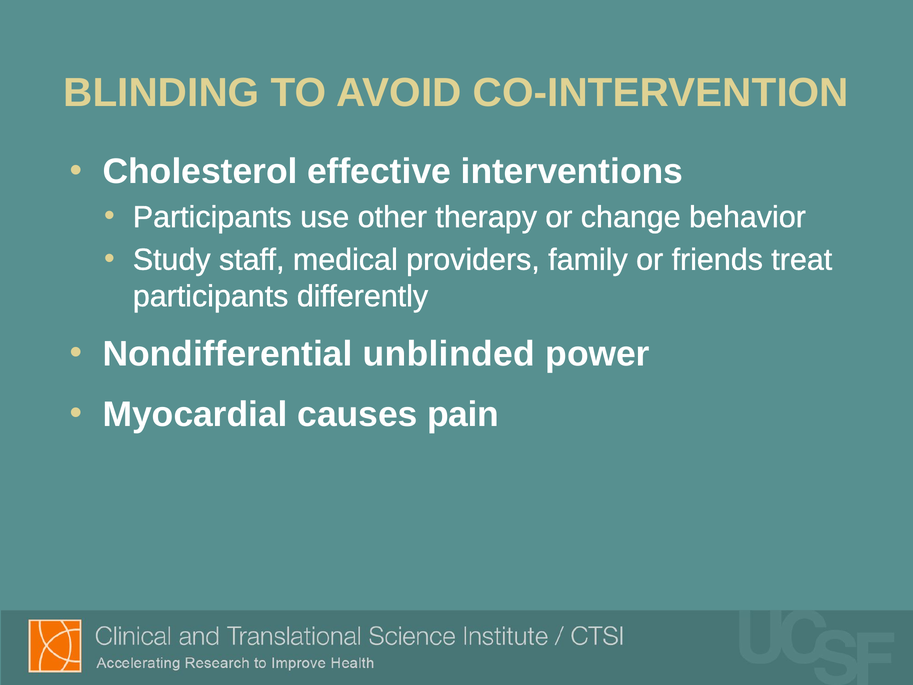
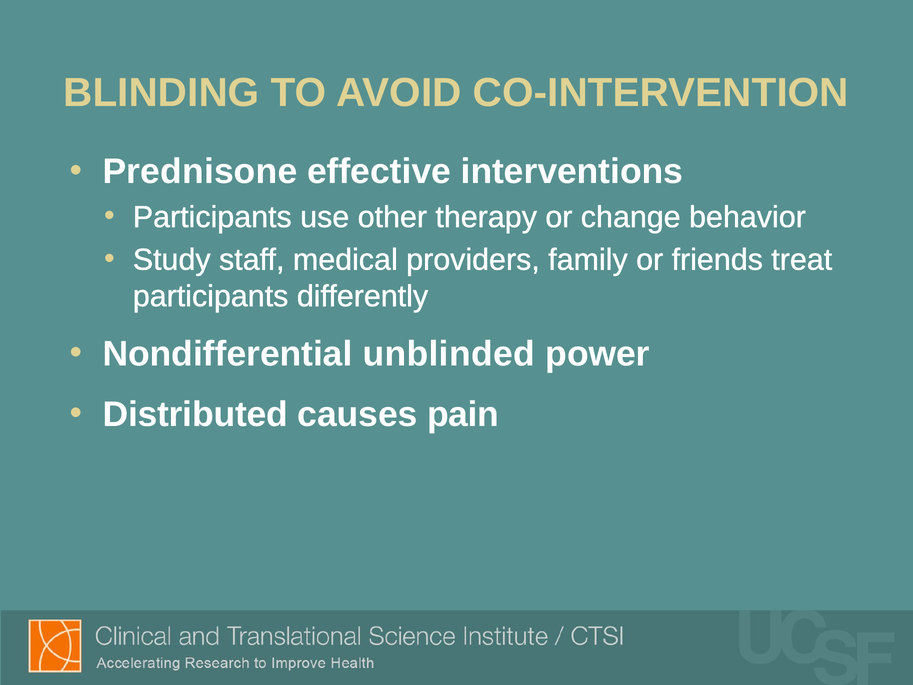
Cholesterol: Cholesterol -> Prednisone (200, 172)
Myocardial: Myocardial -> Distributed (195, 414)
